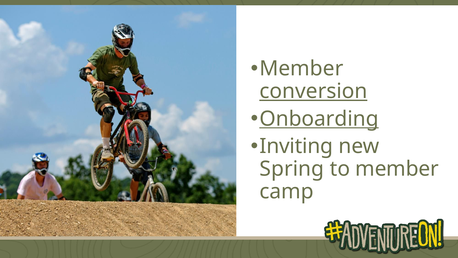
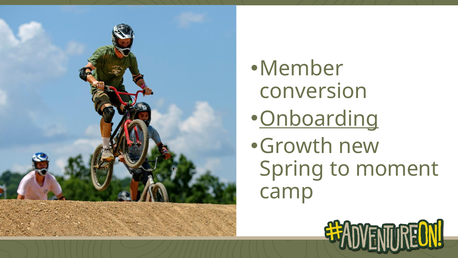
conversion underline: present -> none (313, 91)
Inviting: Inviting -> Growth (296, 146)
to member: member -> moment (397, 169)
